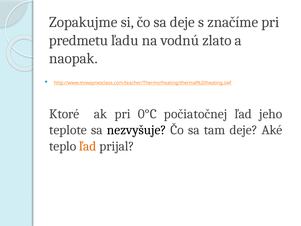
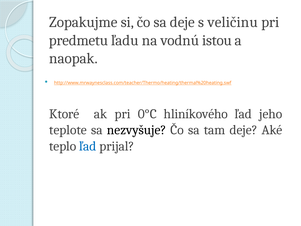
značíme: značíme -> veličinu (233, 22)
zlato: zlato -> istou (217, 40)
počiatočnej: počiatočnej -> hliníkového (196, 114)
ľad colour: orange -> blue (88, 146)
